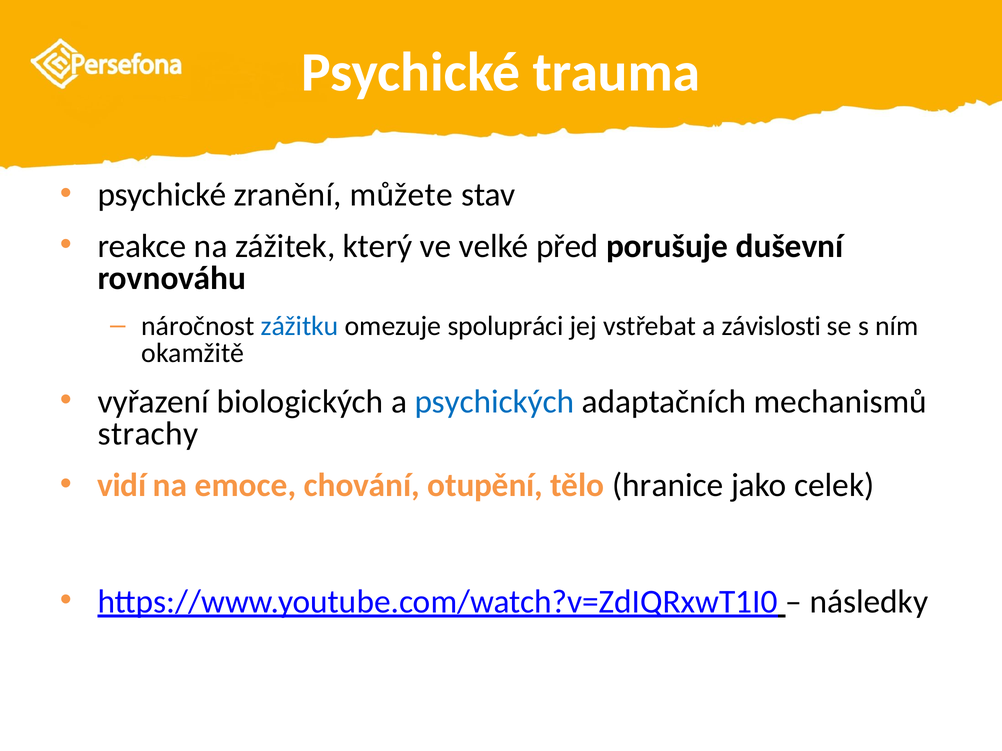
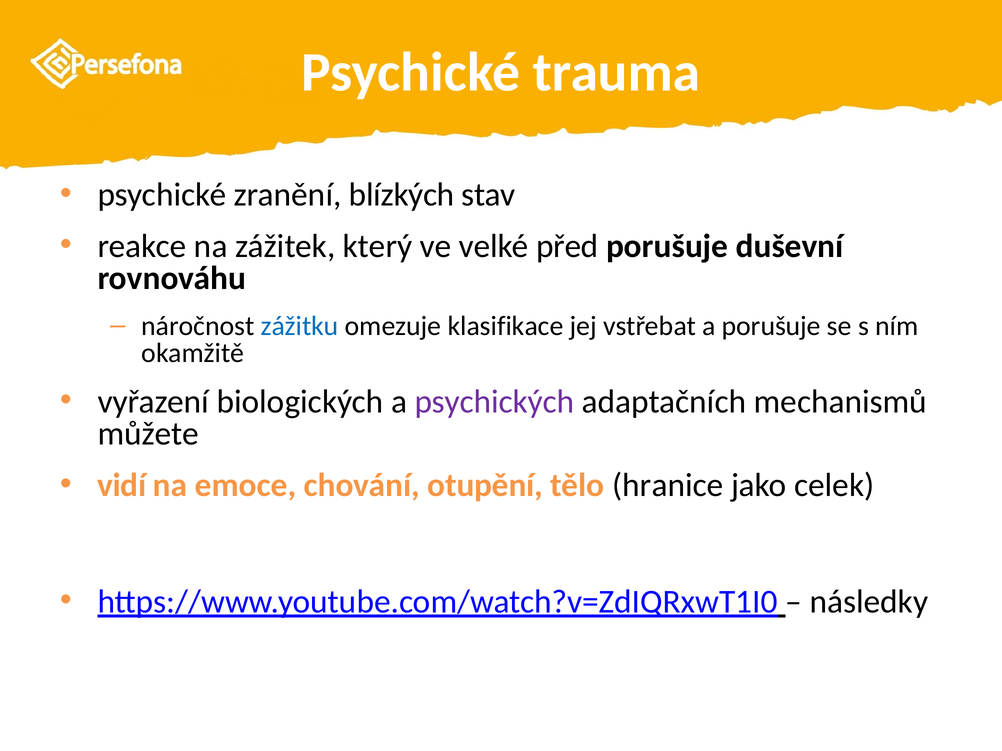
můžete: můžete -> blízkých (402, 195)
spolupráci: spolupráci -> klasifikace (505, 326)
a závislosti: závislosti -> porušuje (771, 326)
psychických colour: blue -> purple (494, 402)
strachy: strachy -> můžete (148, 434)
